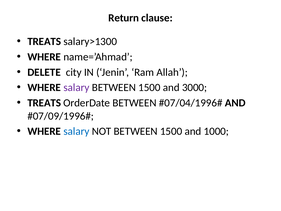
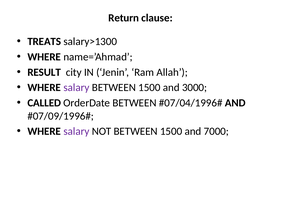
DELETE: DELETE -> RESULT (44, 72)
TREATS: TREATS -> CALLED (44, 103)
salary colour: blue -> purple (76, 131)
1000: 1000 -> 7000 (216, 131)
